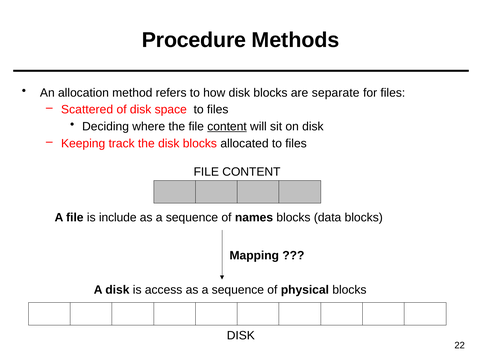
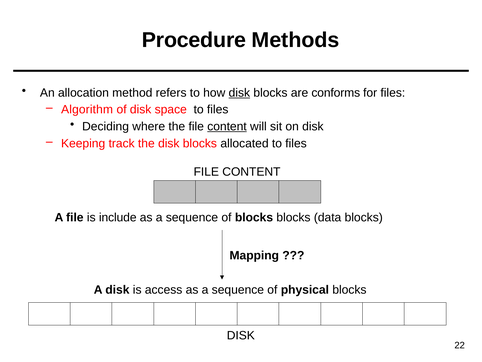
disk underline: none -> present (239, 93)
separate: separate -> conforms (336, 93)
Scattered: Scattered -> Algorithm (87, 109)
of names: names -> blocks (254, 217)
